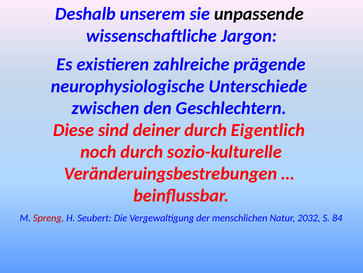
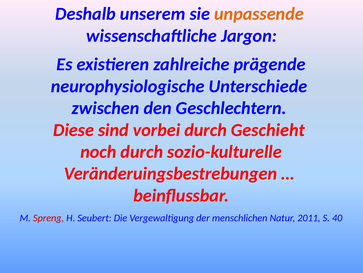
unpassende colour: black -> orange (259, 14)
deiner: deiner -> vorbei (157, 130)
Eigentlich: Eigentlich -> Geschieht (268, 130)
2032: 2032 -> 2011 (309, 217)
84: 84 -> 40 (337, 217)
